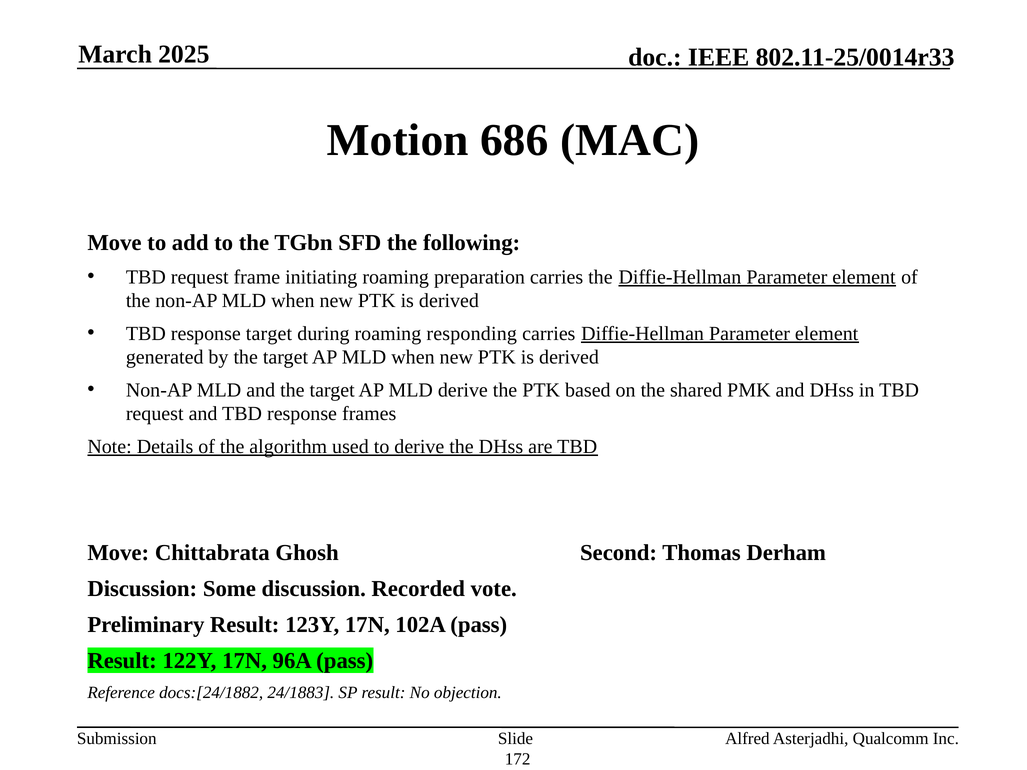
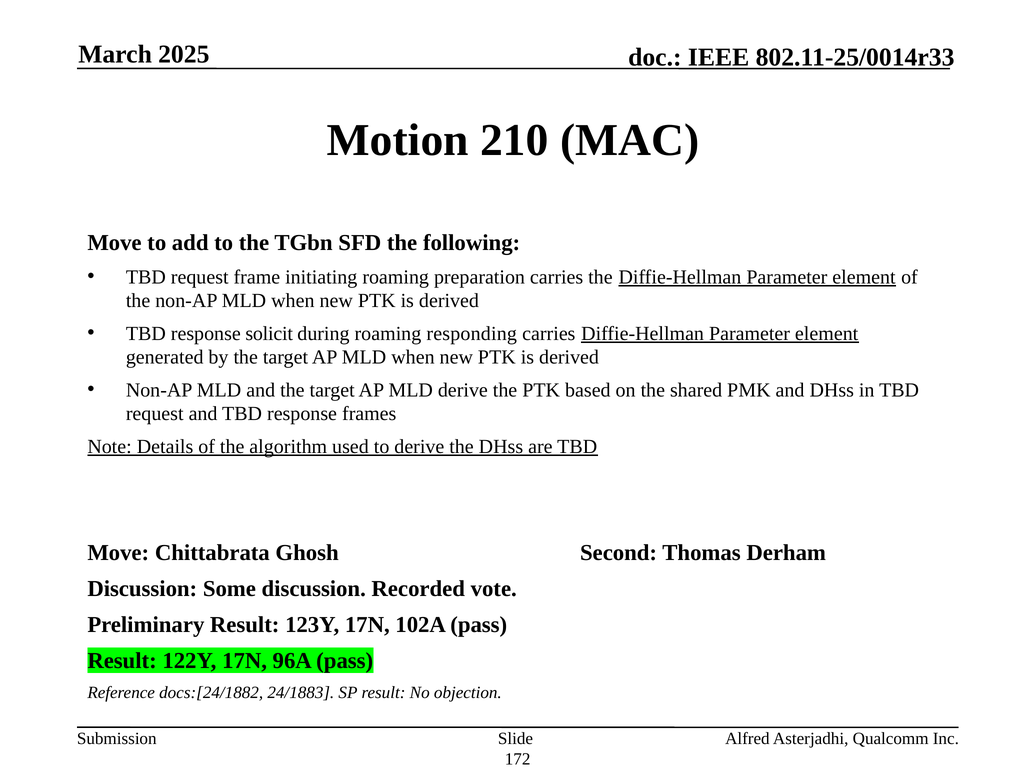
686: 686 -> 210 (514, 140)
response target: target -> solicit (269, 334)
